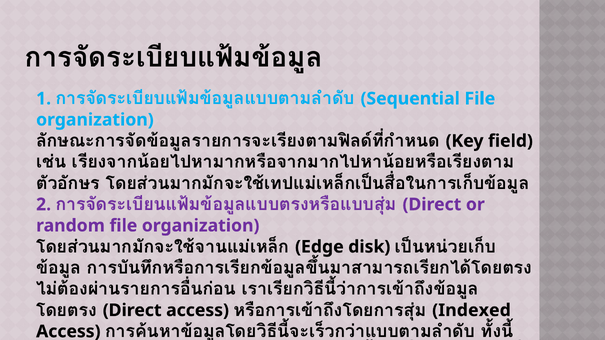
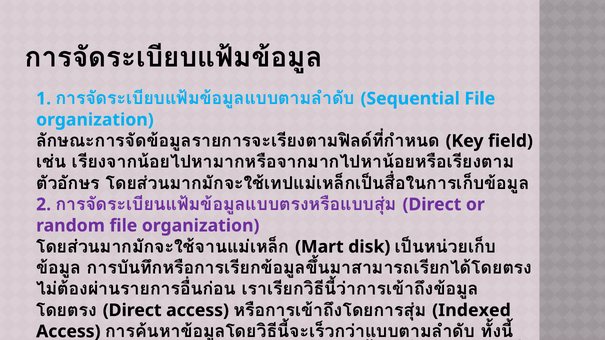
Edge: Edge -> Mart (319, 247)
